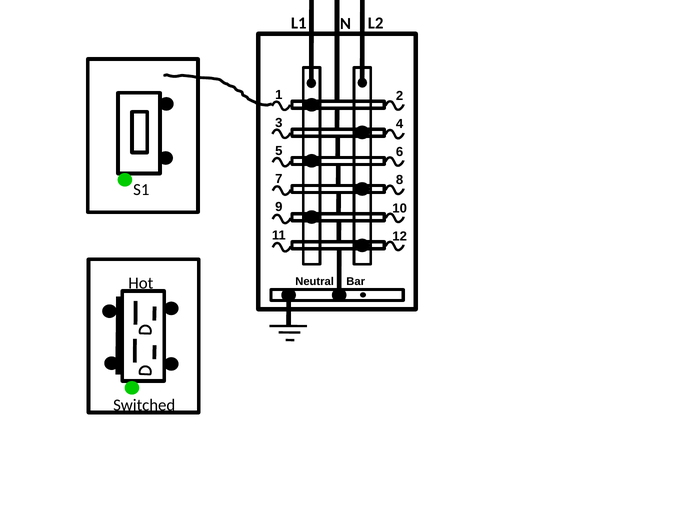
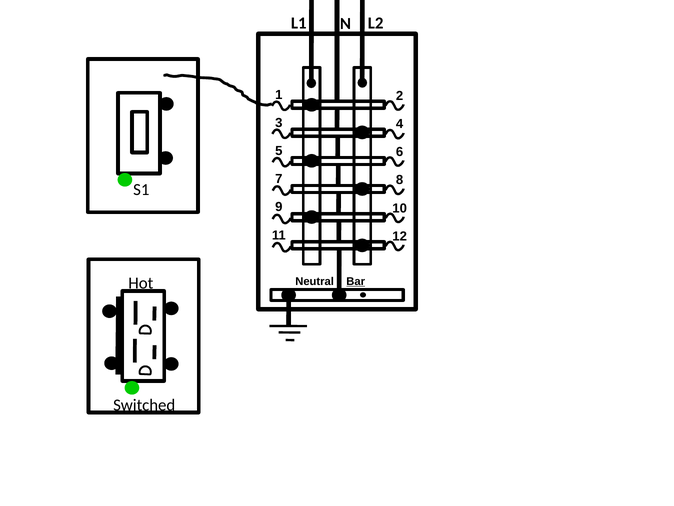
Bar underline: none -> present (356, 281)
